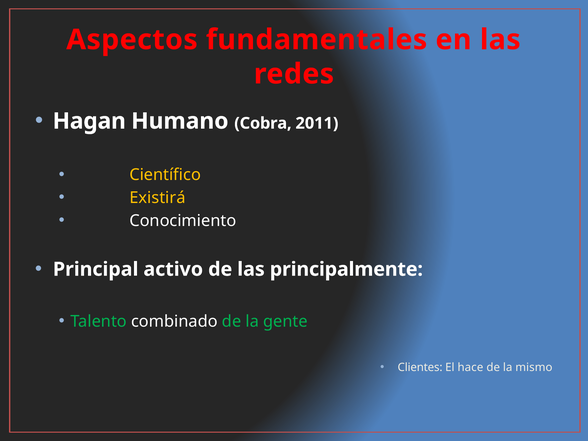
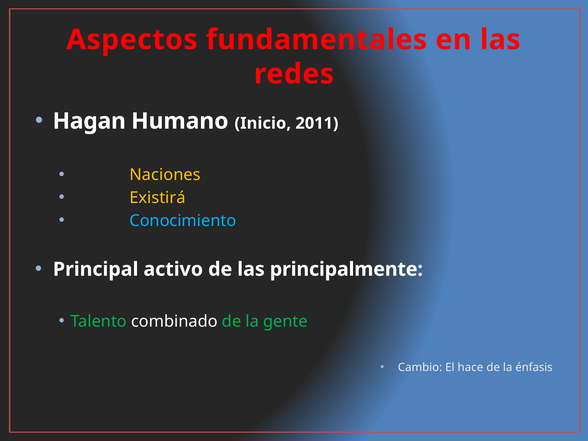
Cobra: Cobra -> Inicio (263, 123)
Científico: Científico -> Naciones (165, 175)
Conocimiento colour: white -> light blue (183, 221)
Clientes: Clientes -> Cambio (420, 367)
mismo: mismo -> énfasis (534, 367)
